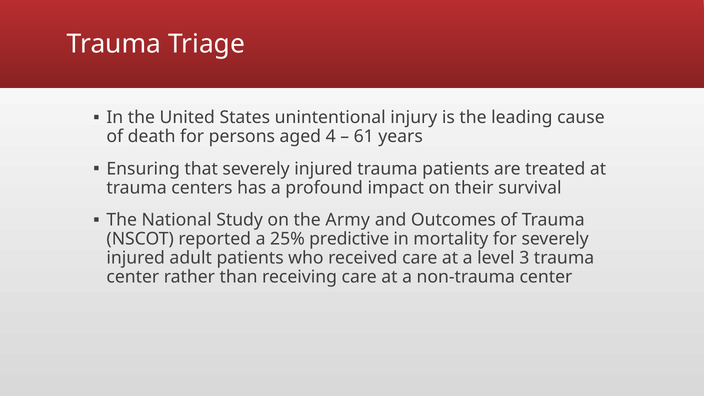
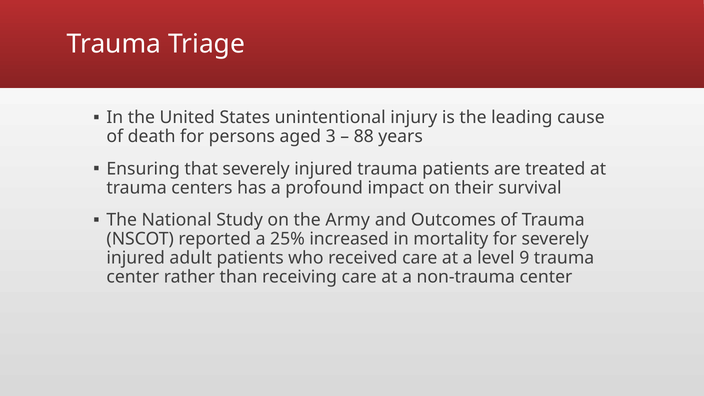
4: 4 -> 3 (331, 137)
61: 61 -> 88 (364, 137)
predictive: predictive -> increased (349, 239)
3: 3 -> 9 (524, 258)
